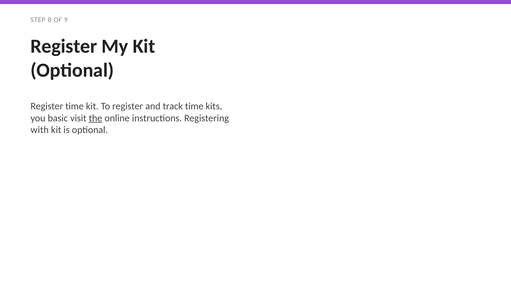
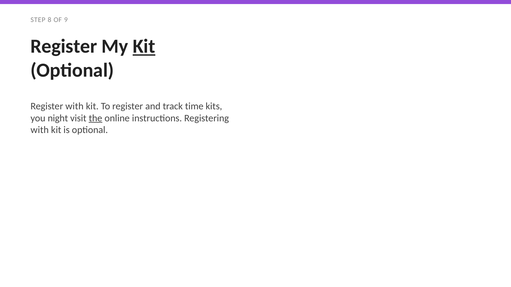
Kit underline: none -> present (144, 46)
Register time: time -> with (74, 106)
basic: basic -> night (58, 118)
